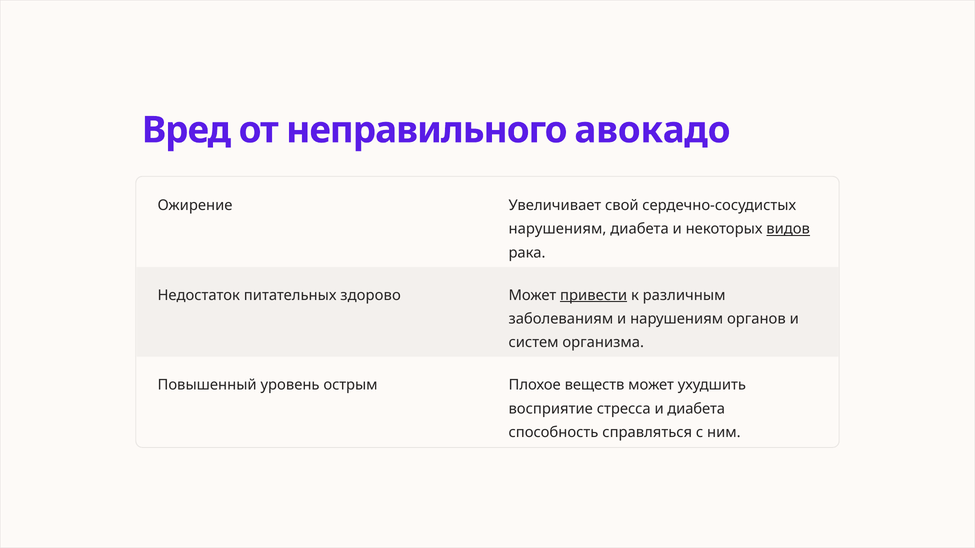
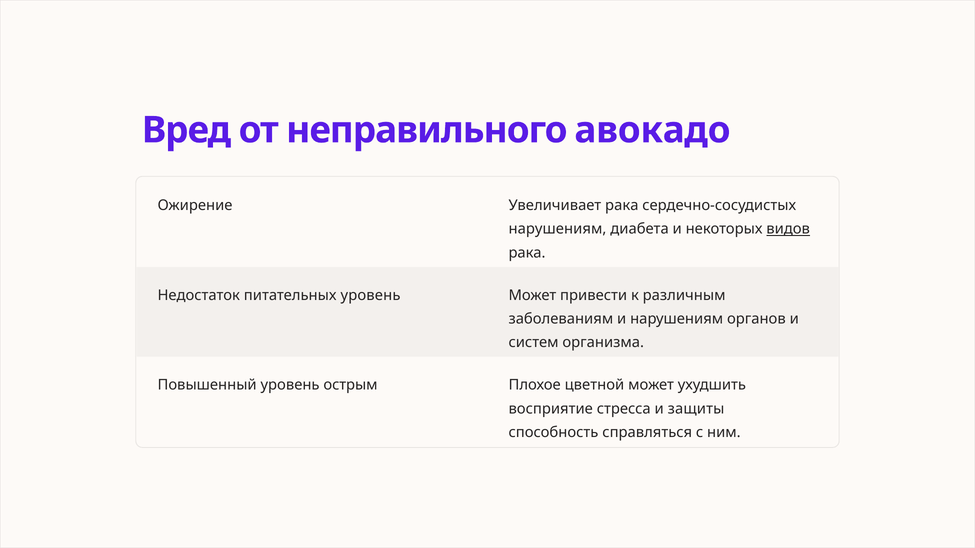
Увеличивает свой: свой -> рака (622, 206)
питательных здорово: здорово -> уровень (371, 295)
привести underline: present -> none (594, 295)
веществ: веществ -> цветной (594, 385)
и диабета: диабета -> защиты (696, 409)
